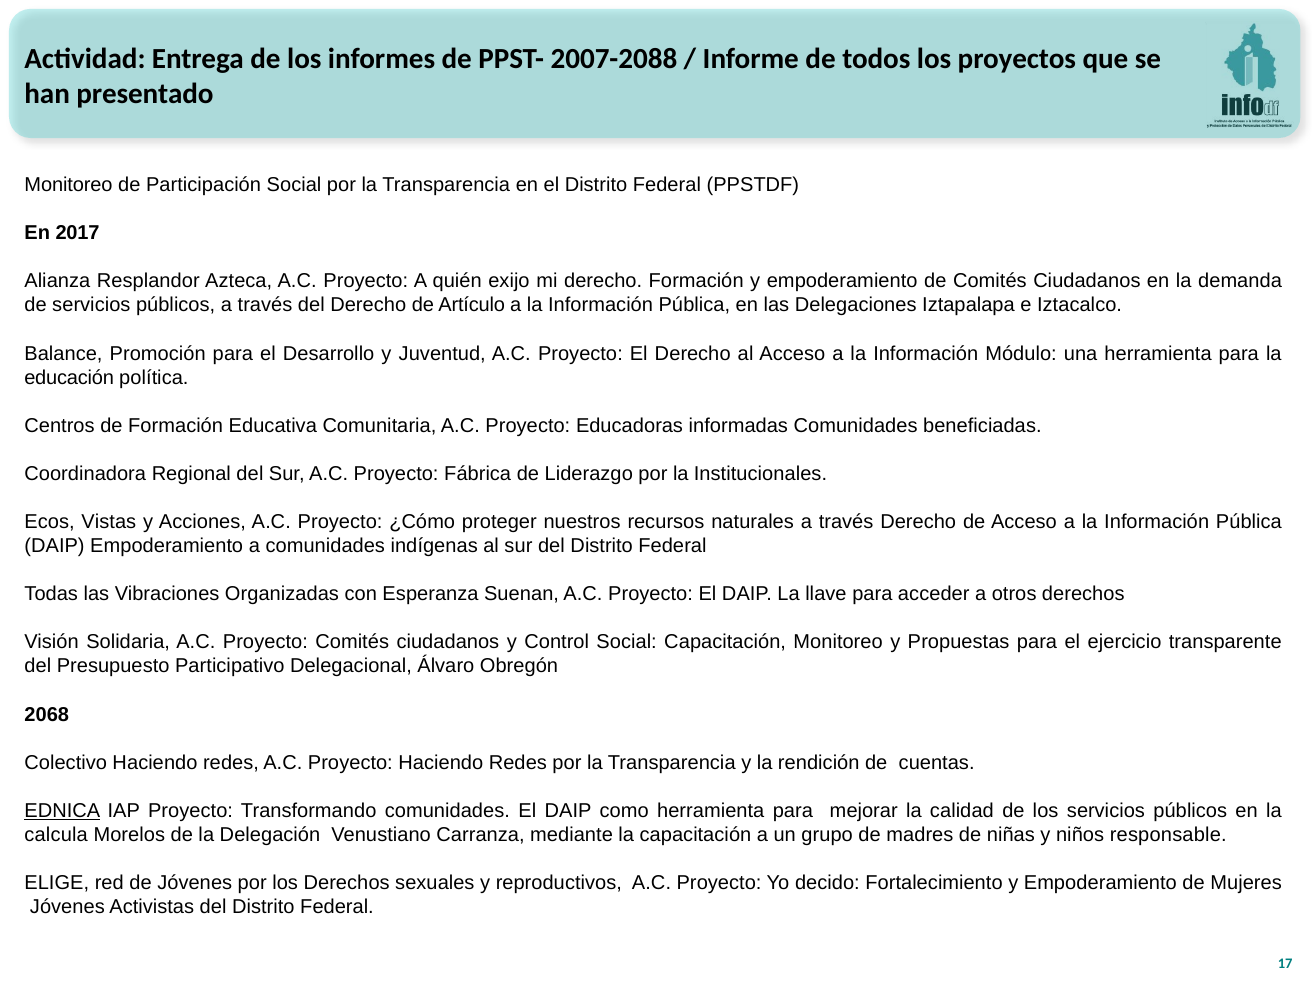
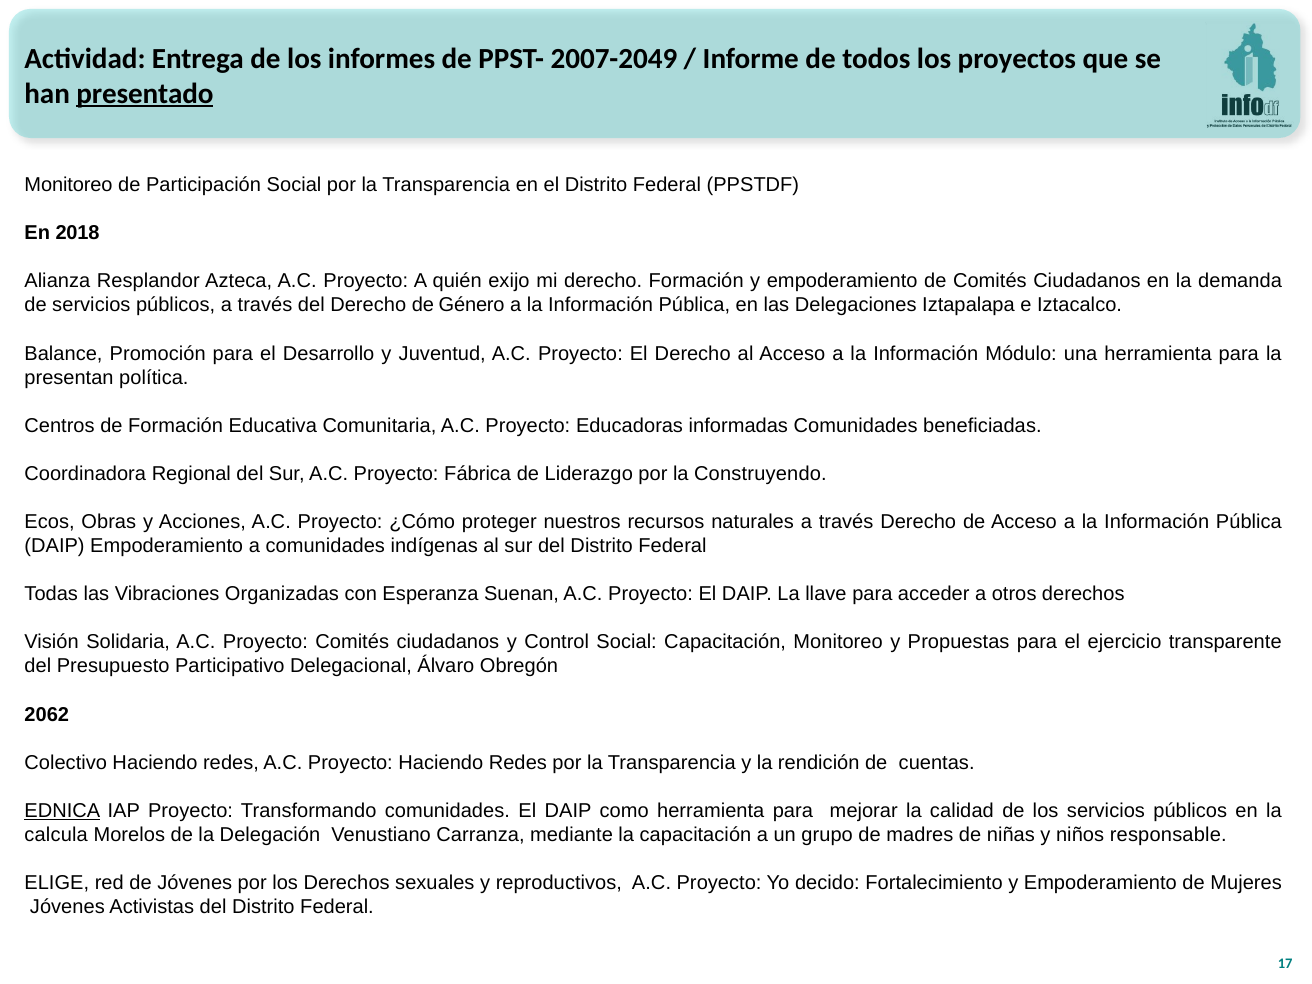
2007-2088: 2007-2088 -> 2007-2049 (614, 59)
presentado underline: none -> present (145, 94)
2017: 2017 -> 2018 (78, 233)
Artículo: Artículo -> Género (472, 305)
educación: educación -> presentan (69, 378)
Institucionales: Institucionales -> Construyendo (760, 474)
Vistas: Vistas -> Obras (109, 522)
2068: 2068 -> 2062 (47, 715)
